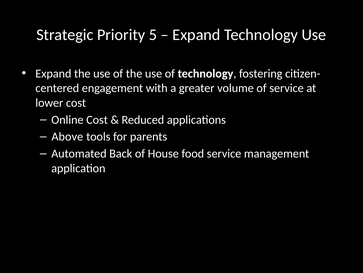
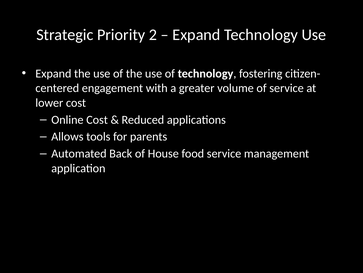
5: 5 -> 2 (153, 35)
Above: Above -> Allows (67, 136)
